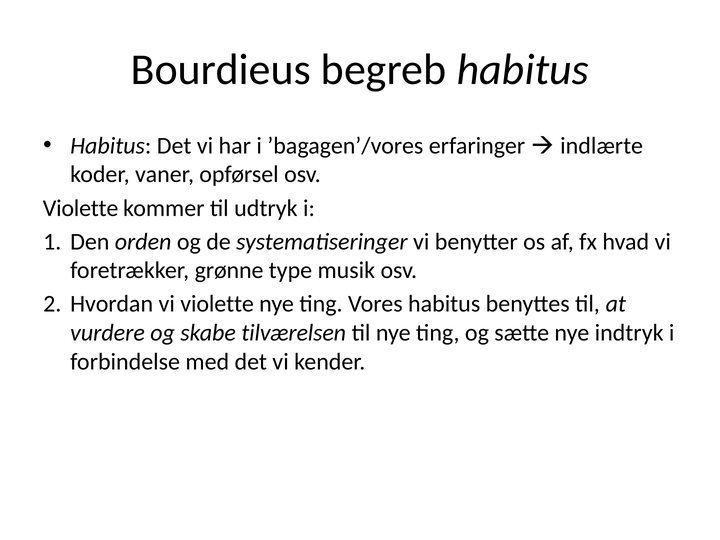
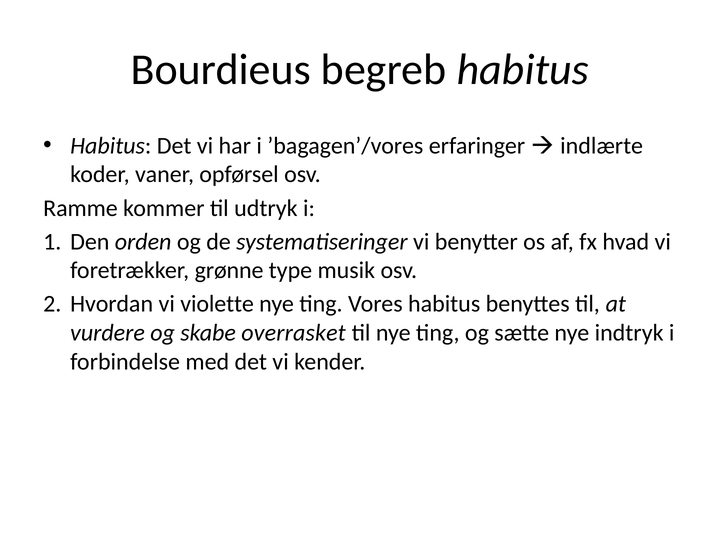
Violette: Violette -> Ramme (80, 208)
tilværelsen: tilværelsen -> overrasket (294, 333)
